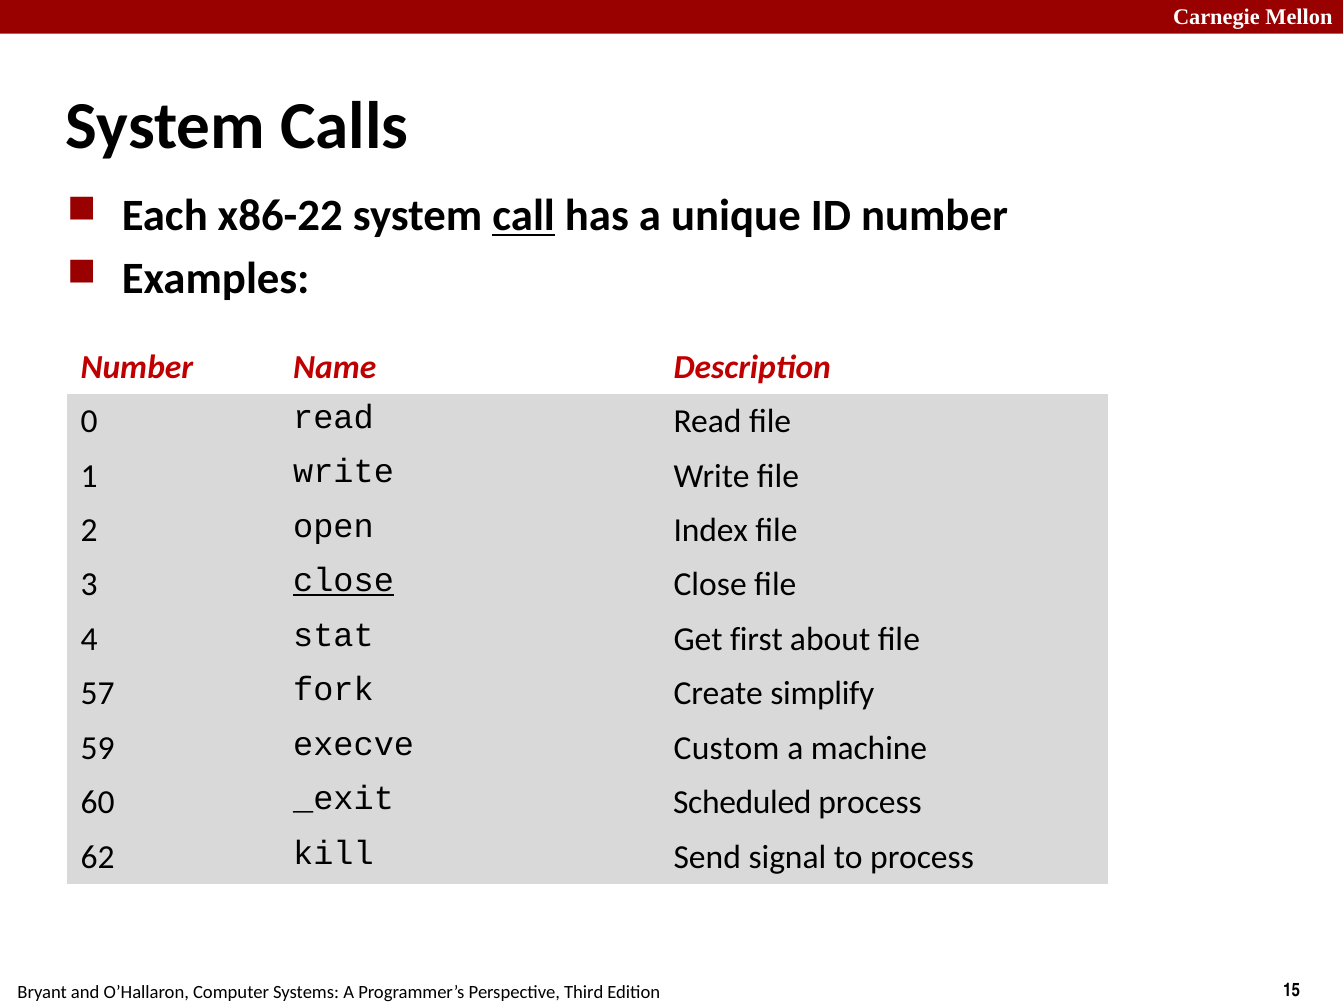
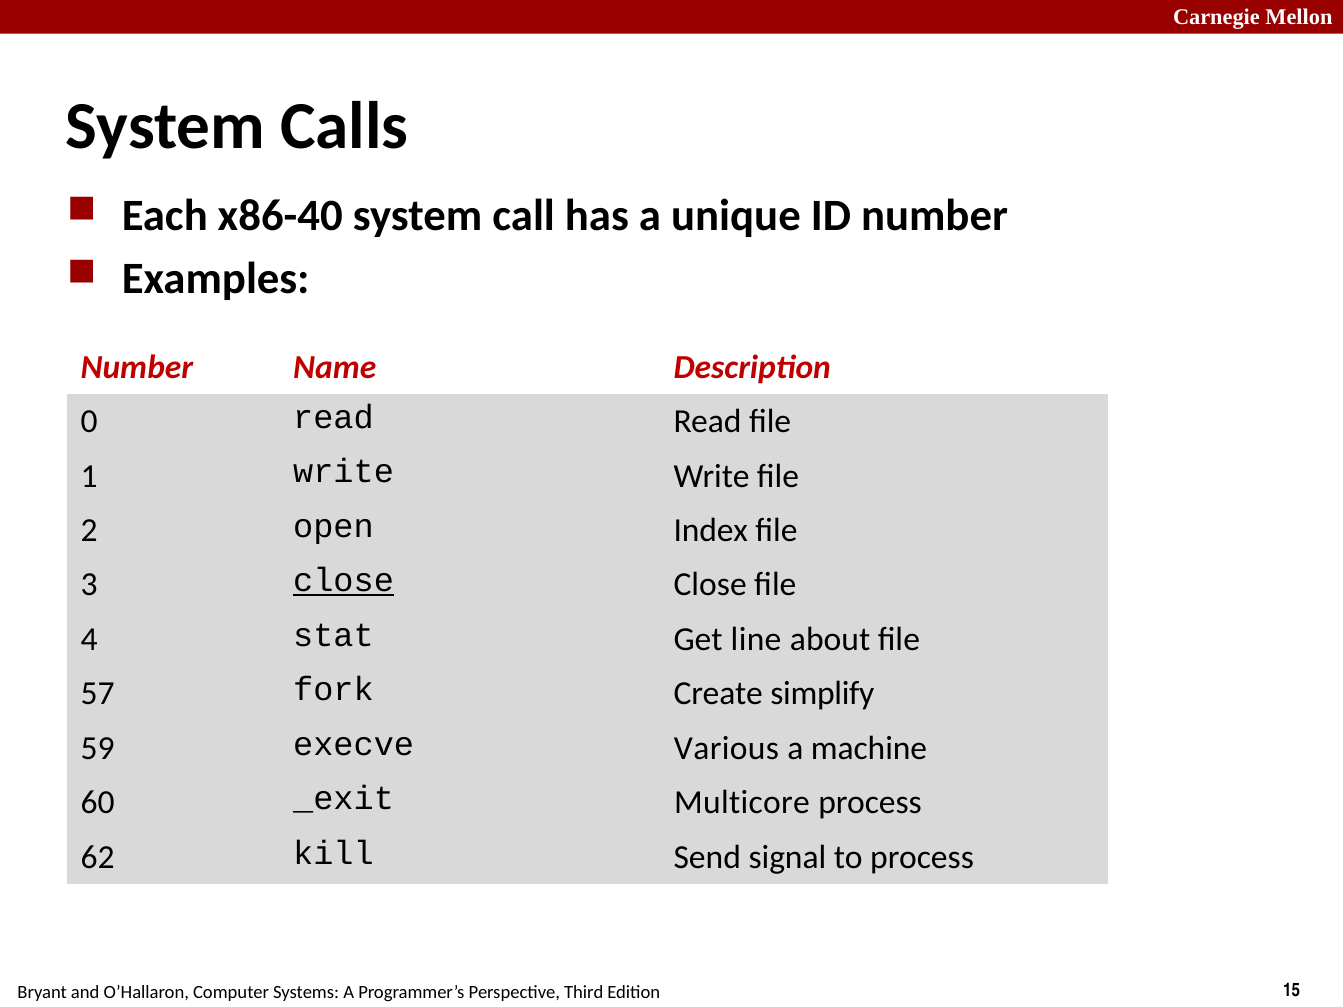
x86-22: x86-22 -> x86-40 (280, 216)
call underline: present -> none (524, 216)
first: first -> line (756, 639)
Custom: Custom -> Various (726, 748)
Scheduled: Scheduled -> Multicore (742, 803)
